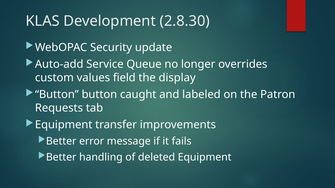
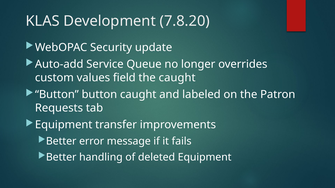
2.8.30: 2.8.30 -> 7.8.20 (185, 21)
the display: display -> caught (177, 78)
